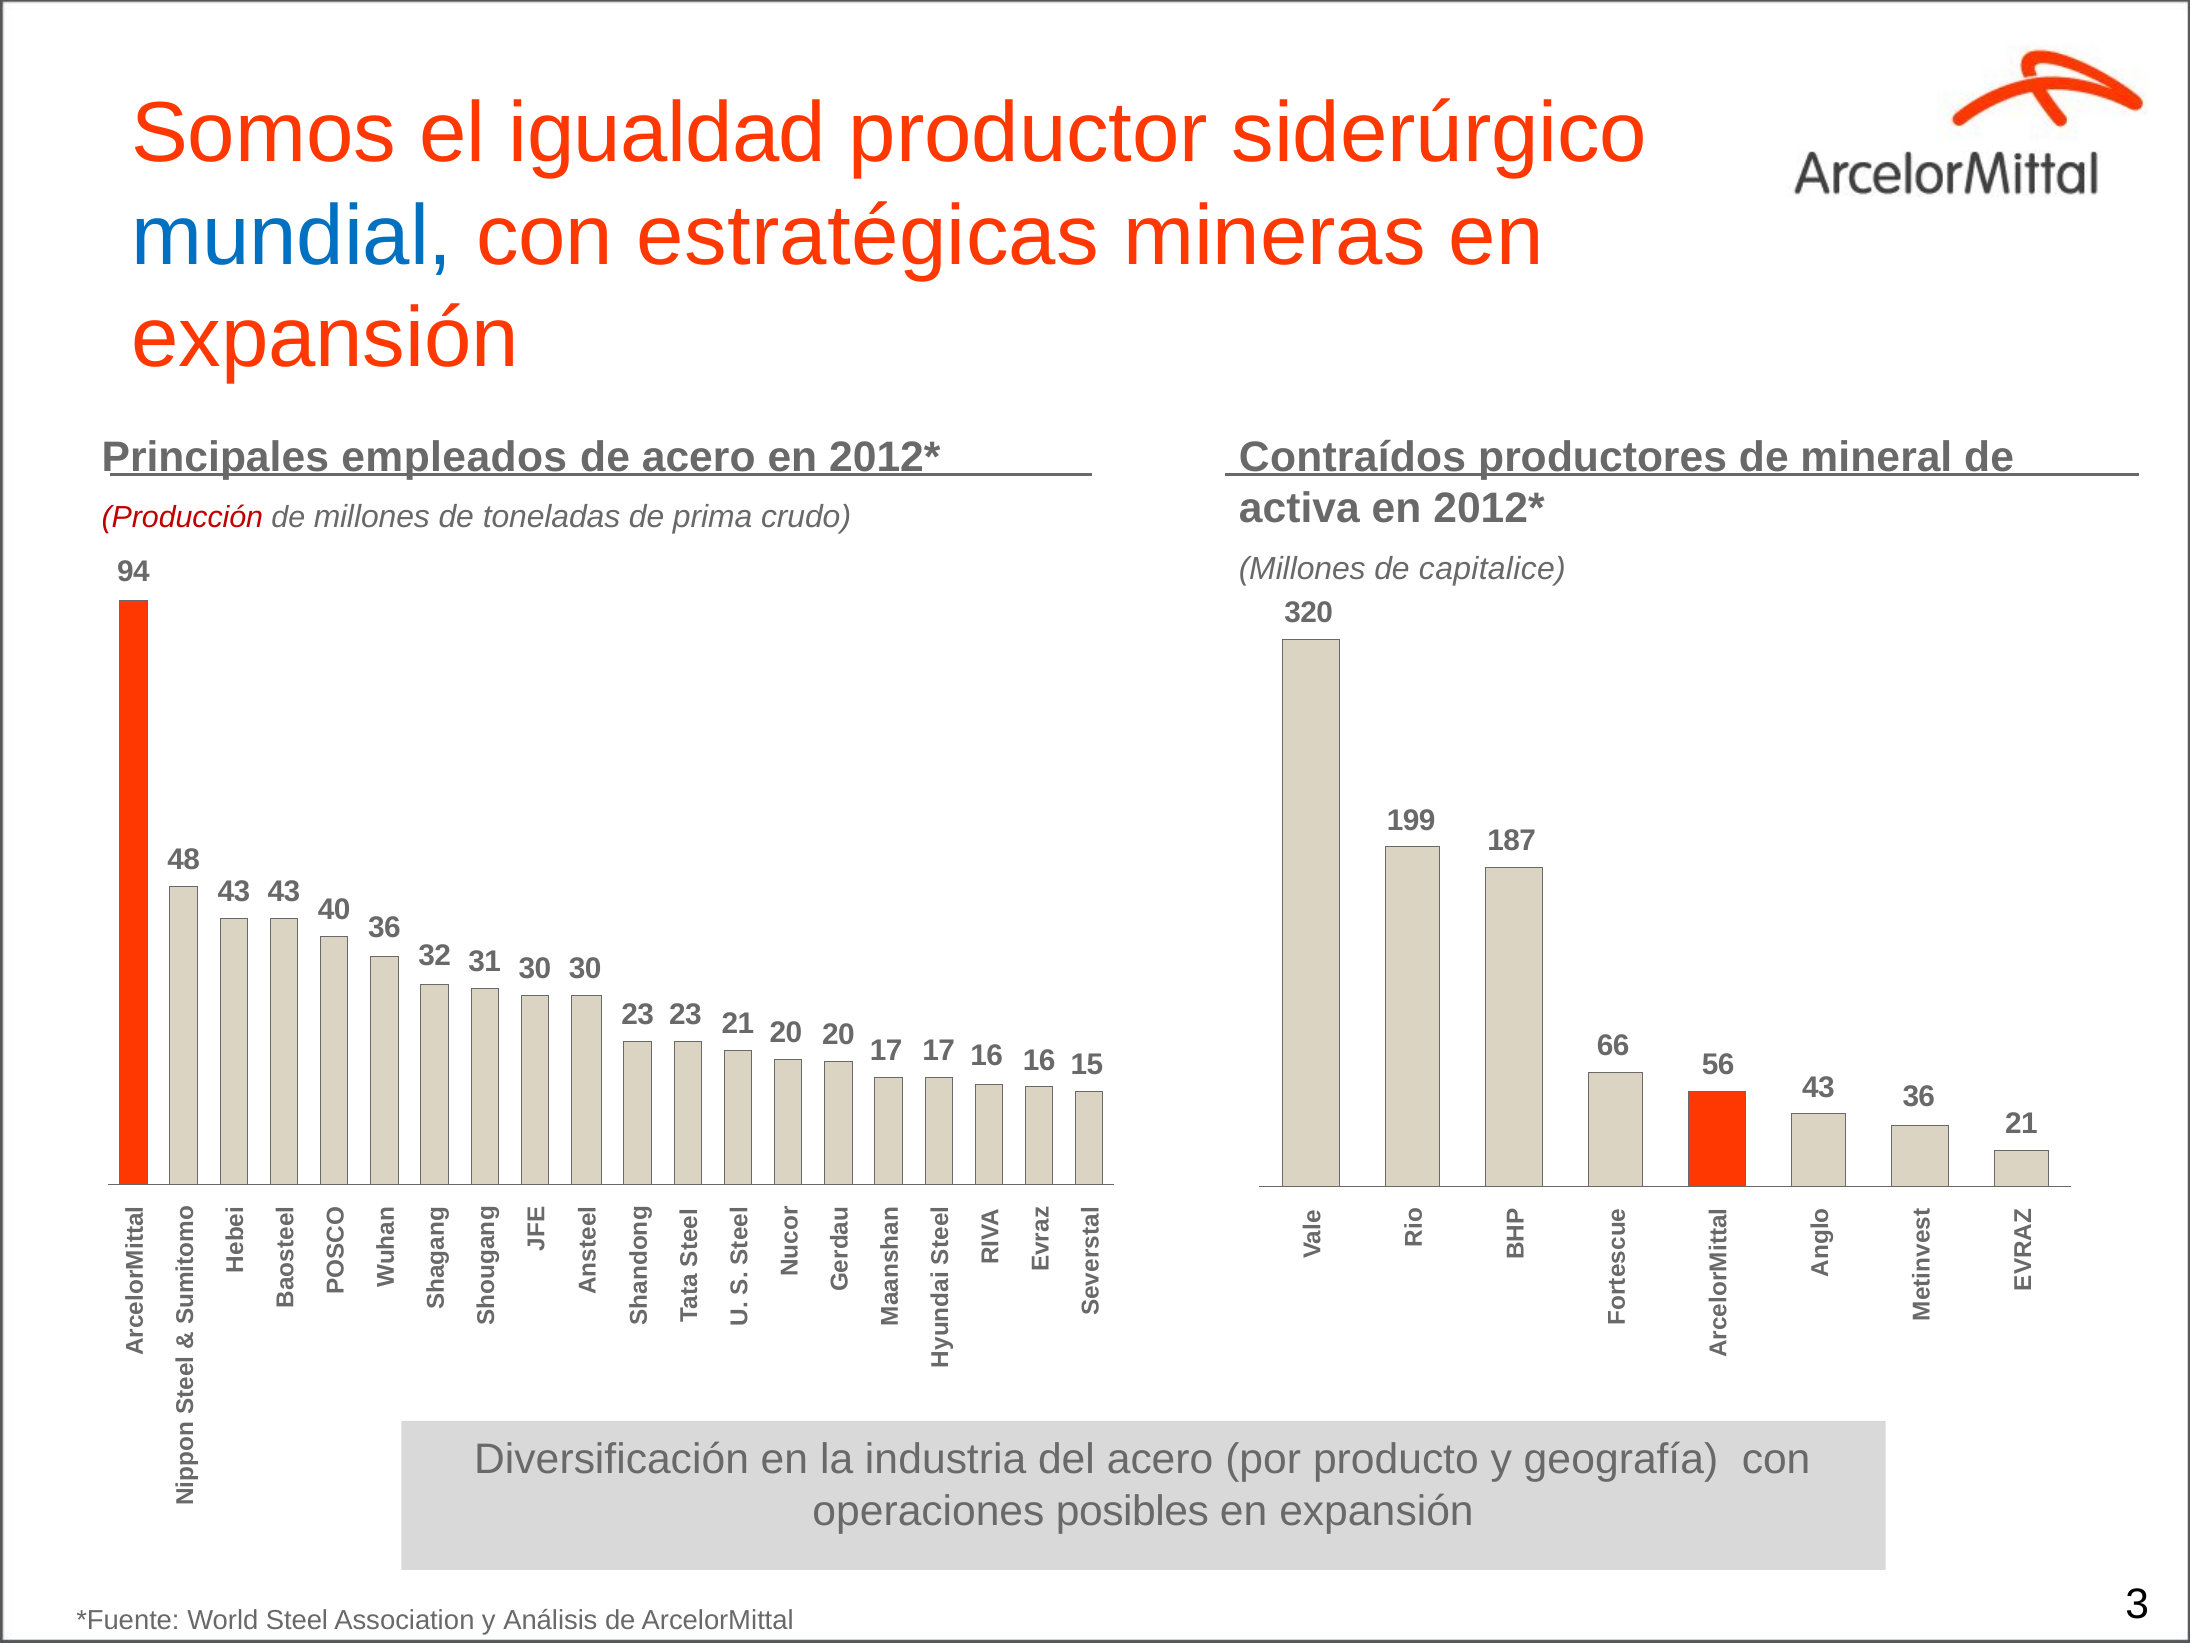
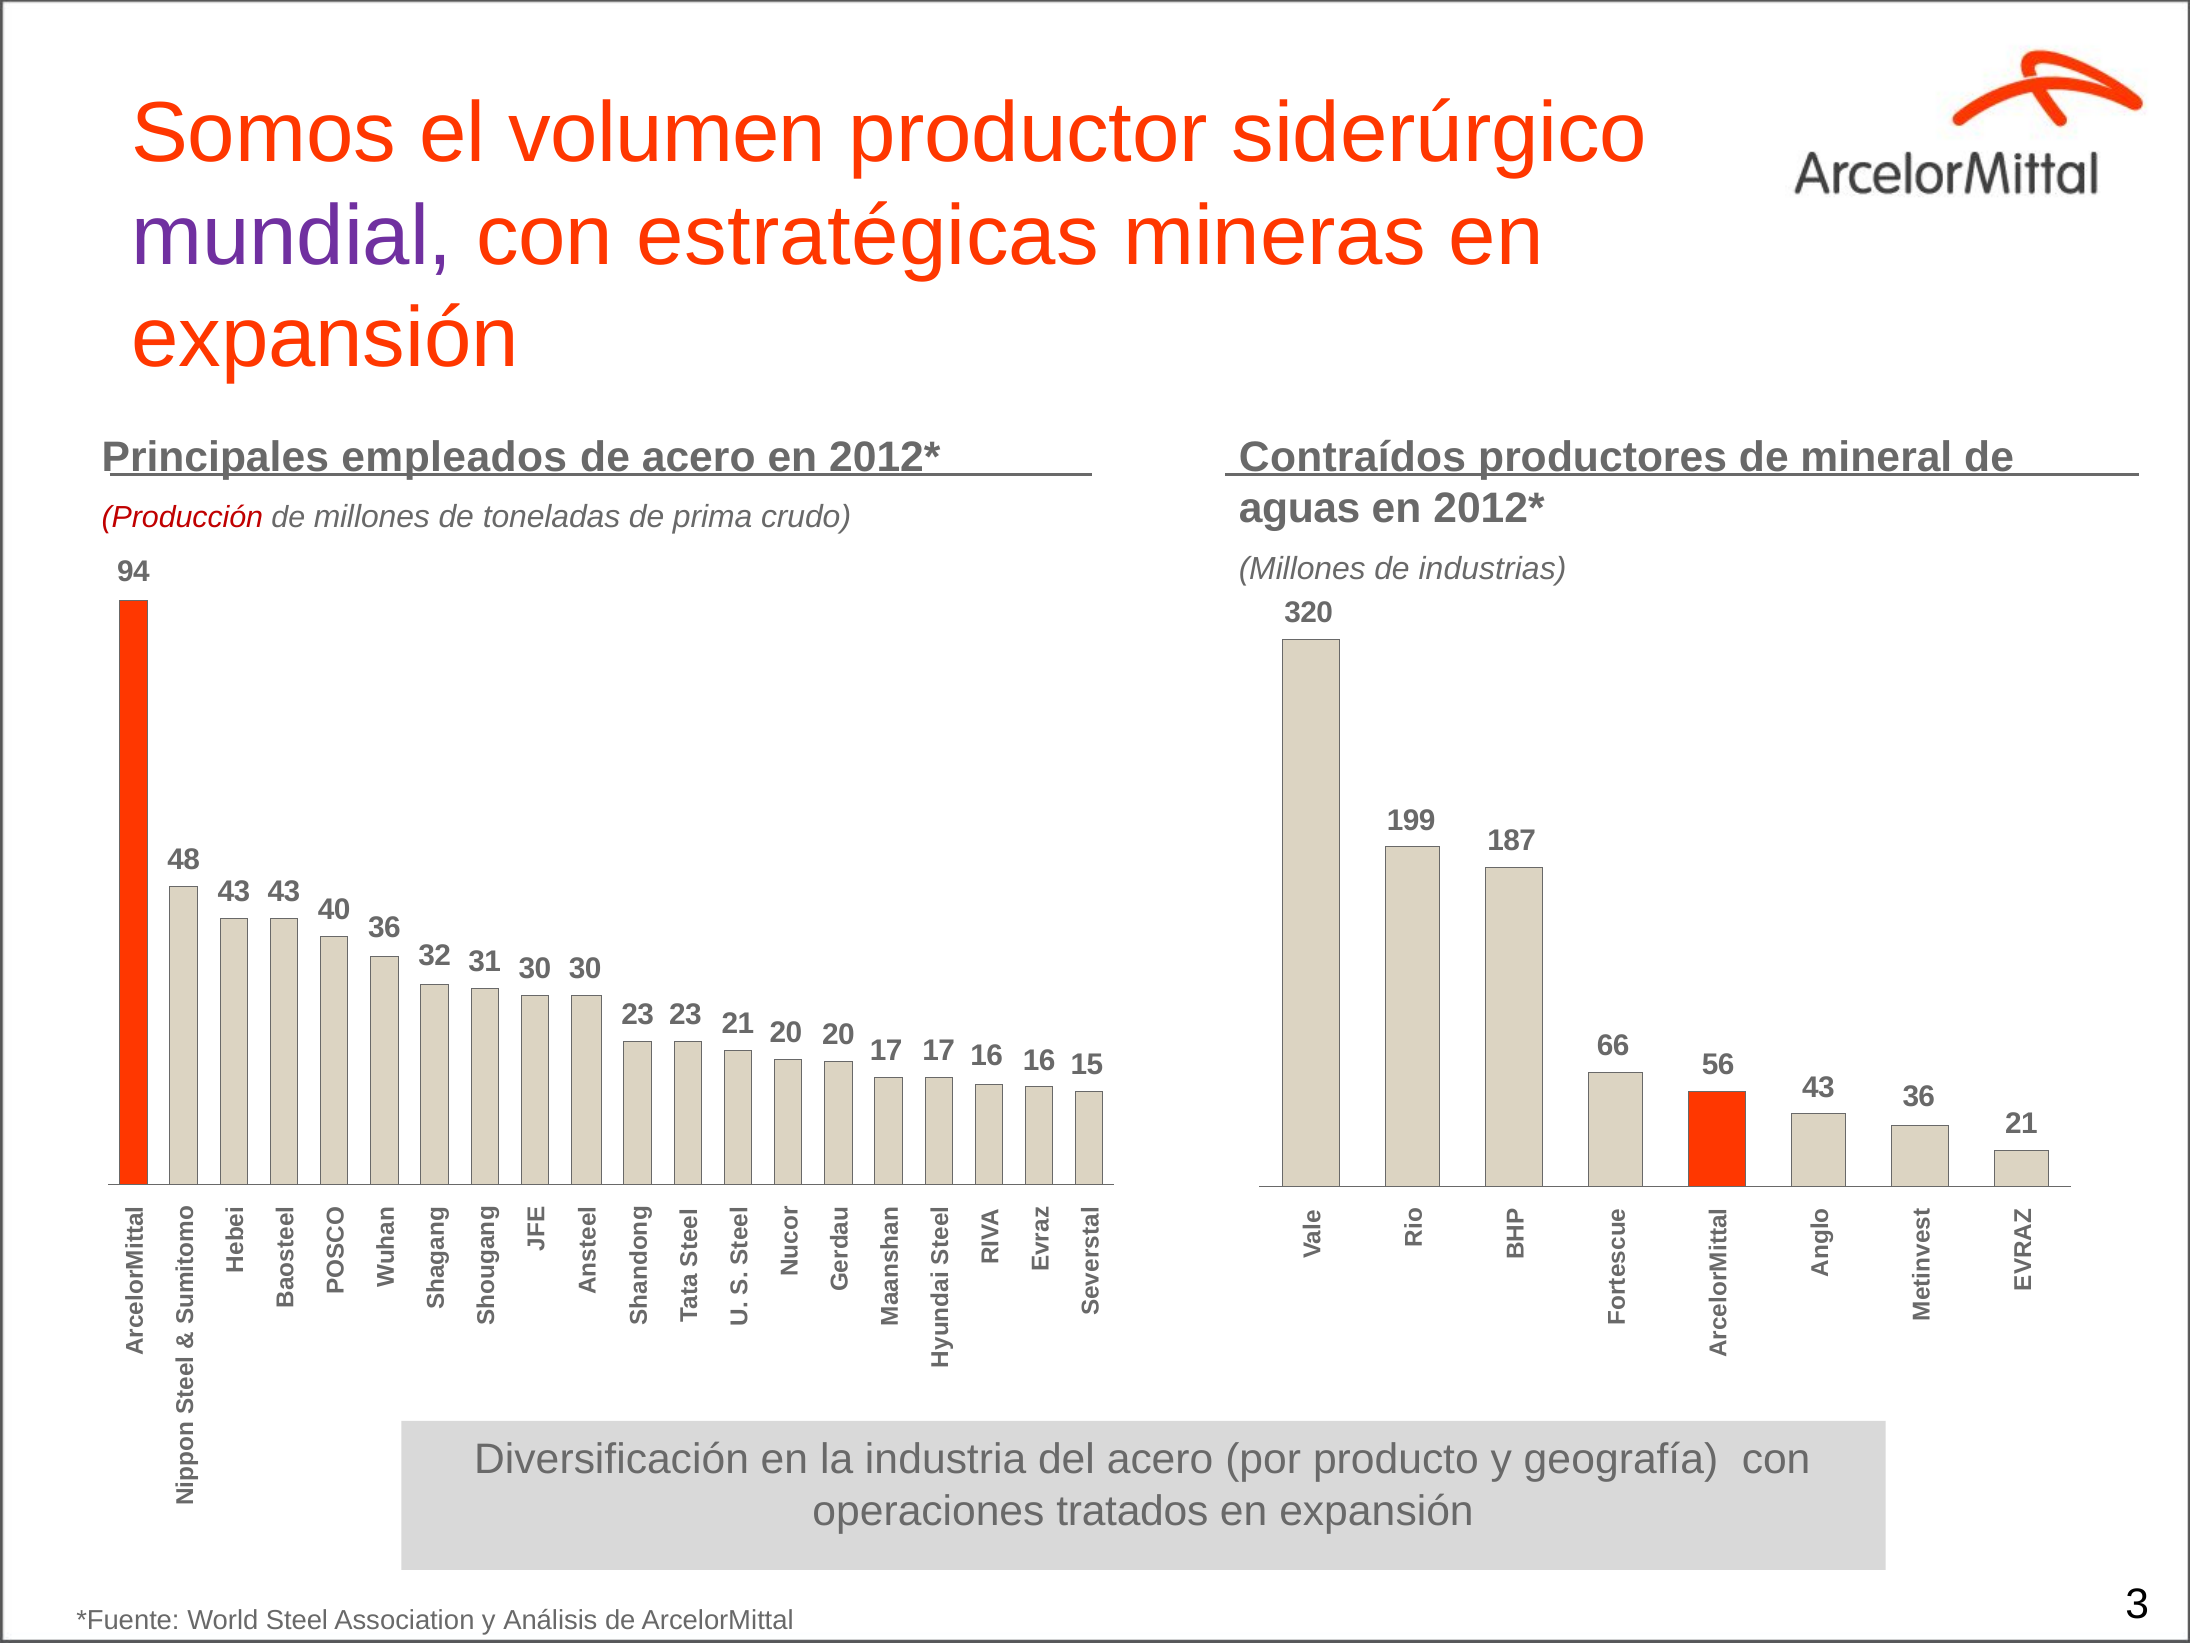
igualdad: igualdad -> volumen (668, 134)
mundial colour: blue -> purple (292, 236)
activa: activa -> aguas (1300, 508)
capitalice: capitalice -> industrias (1492, 568)
posibles: posibles -> tratados (1132, 1511)
